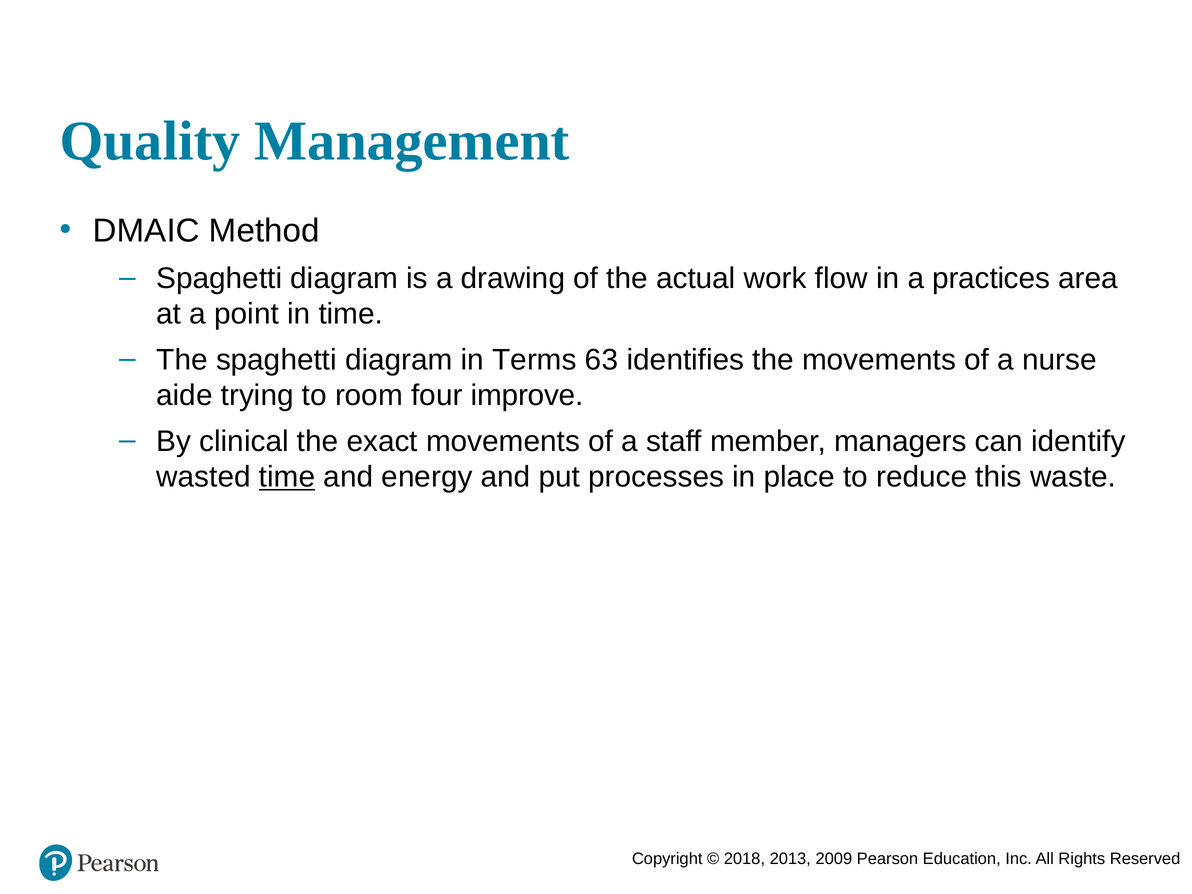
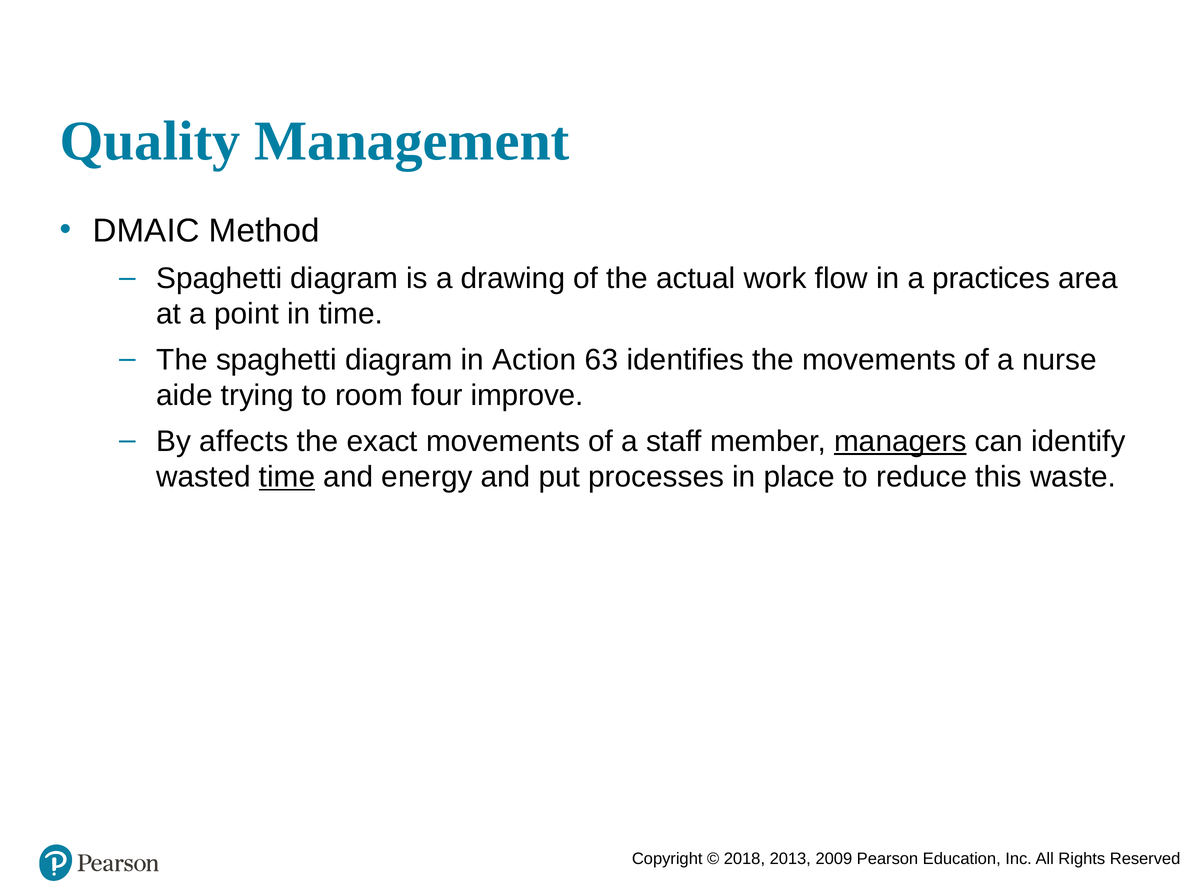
Terms: Terms -> Action (534, 360)
clinical: clinical -> affects (244, 441)
managers underline: none -> present (900, 441)
